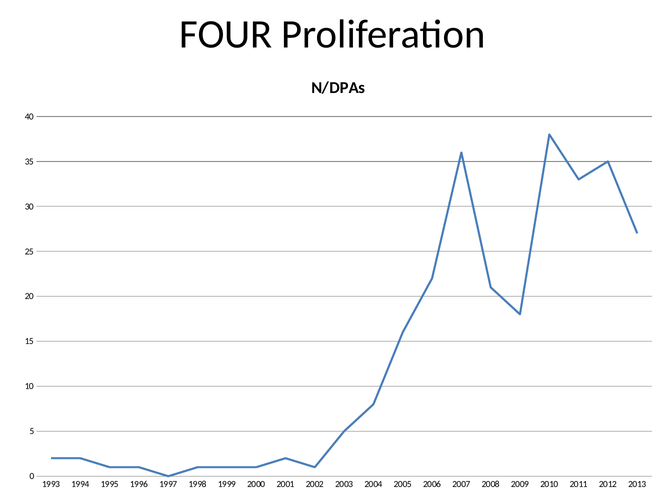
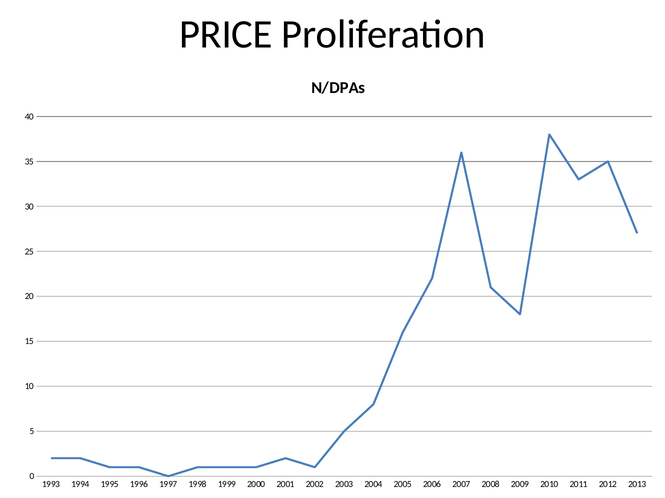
FOUR: FOUR -> PRICE (226, 34)
